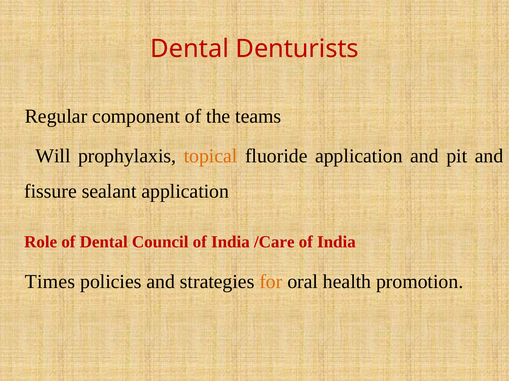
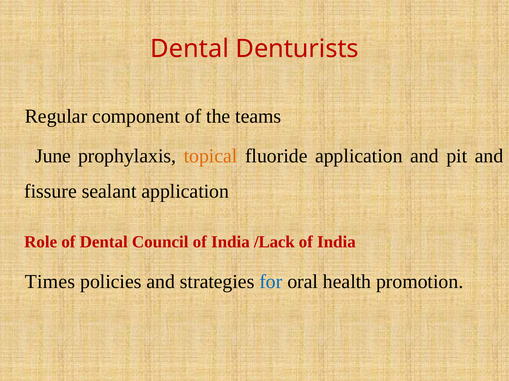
Will: Will -> June (53, 156)
/Care: /Care -> /Lack (274, 242)
for colour: orange -> blue (271, 282)
